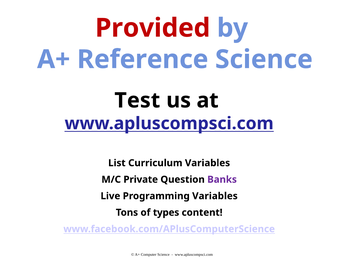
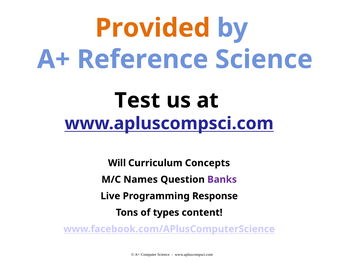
Provided colour: red -> orange (153, 28)
List: List -> Will (117, 163)
Curriculum Variables: Variables -> Concepts (207, 163)
Private: Private -> Names (141, 180)
Programming Variables: Variables -> Response (215, 196)
